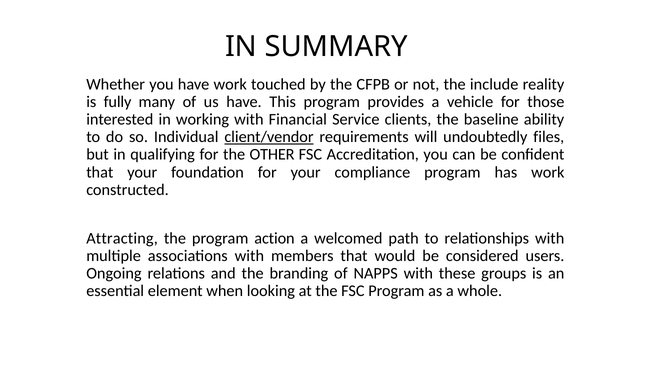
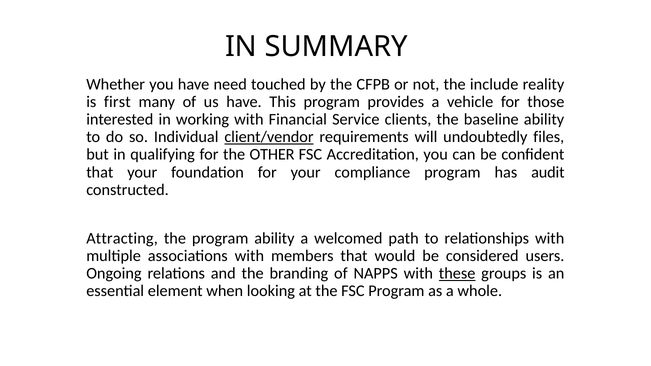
have work: work -> need (230, 84)
fully: fully -> first (117, 102)
has work: work -> audit (548, 172)
program action: action -> ability (274, 238)
these underline: none -> present (457, 274)
